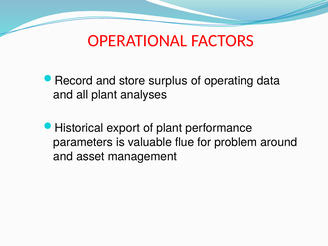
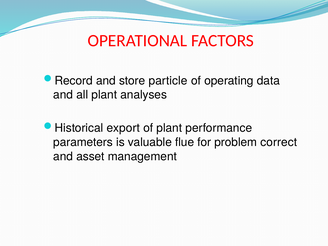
surplus: surplus -> particle (168, 81)
around: around -> correct (279, 142)
